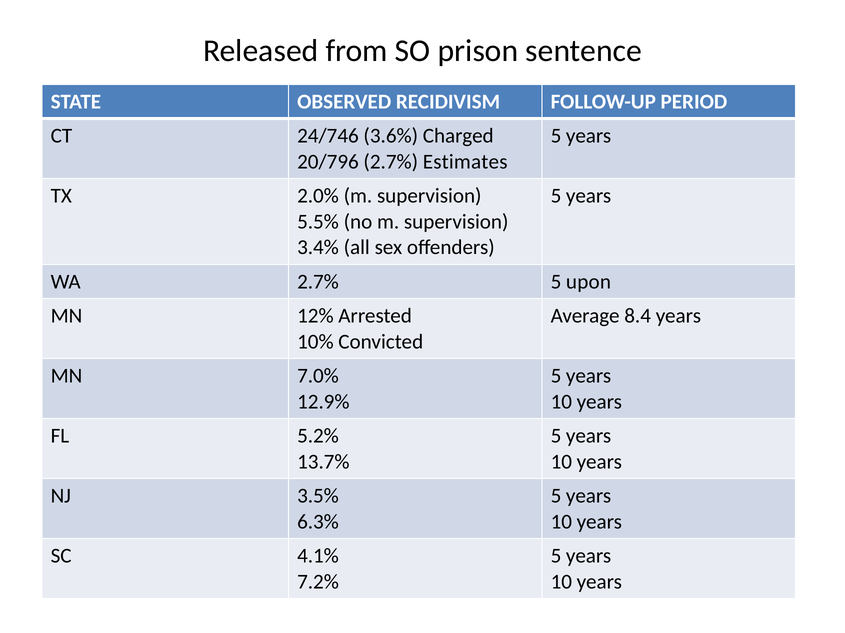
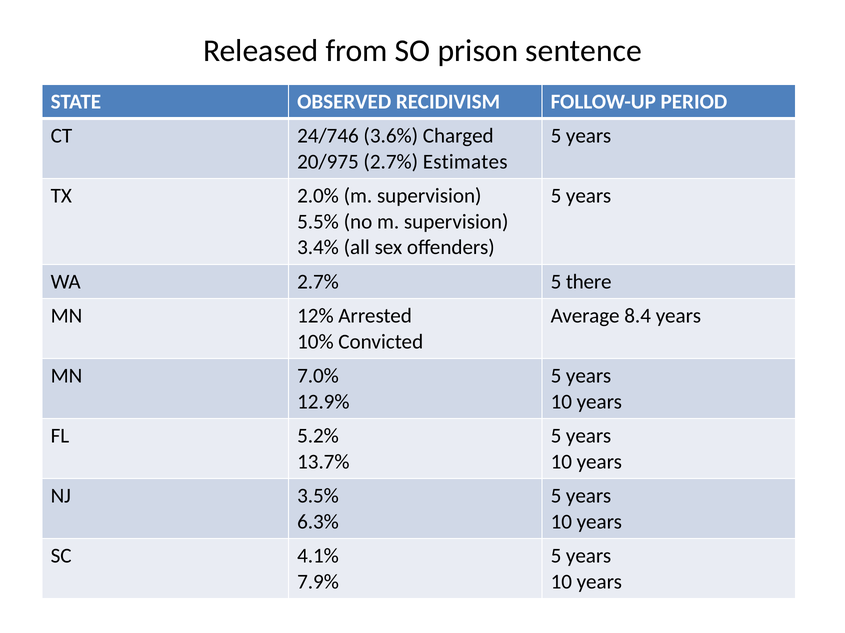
20/796: 20/796 -> 20/975 (328, 162)
upon: upon -> there (589, 282)
7.2%: 7.2% -> 7.9% (318, 582)
